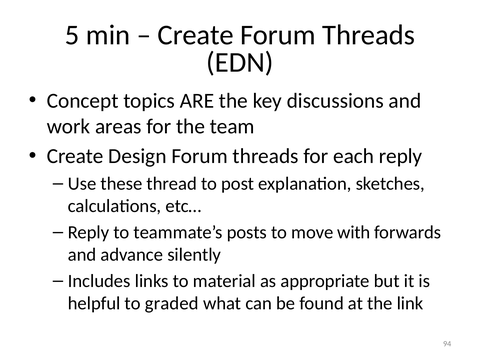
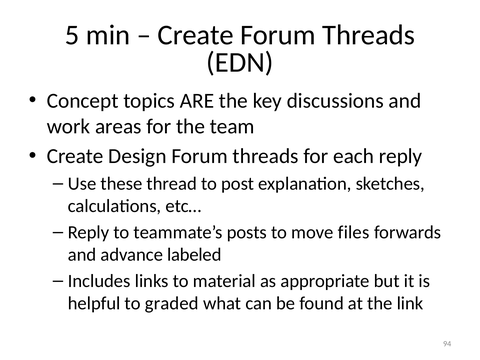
with: with -> files (354, 232)
silently: silently -> labeled (194, 255)
